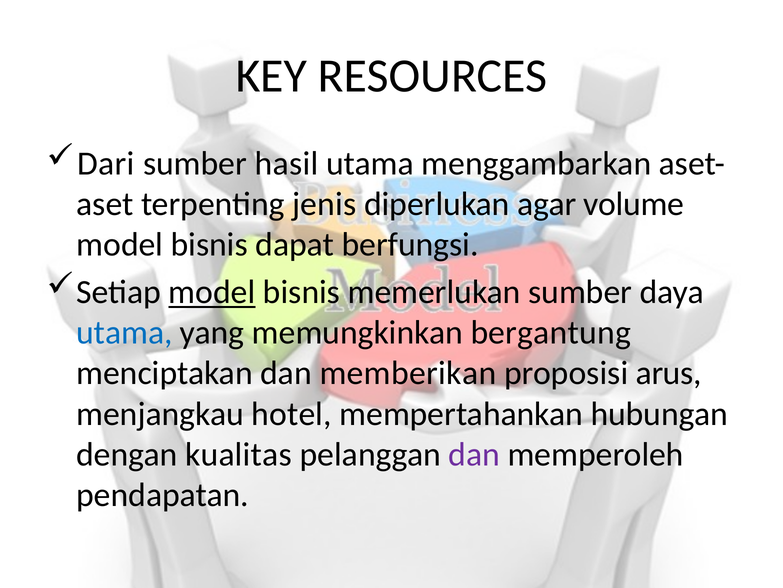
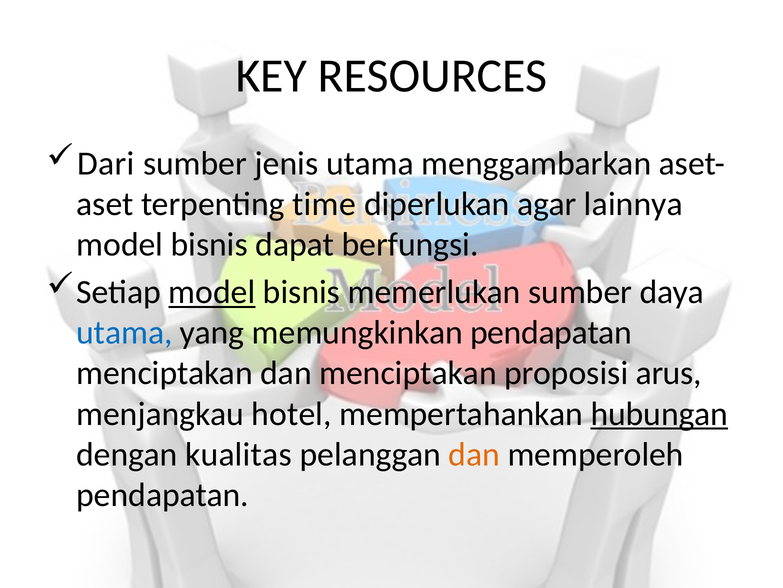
hasil: hasil -> jenis (287, 164)
jenis: jenis -> time (324, 204)
volume: volume -> lainnya (633, 204)
memungkinkan bergantung: bergantung -> pendapatan (551, 332)
dan memberikan: memberikan -> menciptakan (408, 373)
hubungan underline: none -> present (659, 413)
dan colour: purple -> orange (474, 454)
